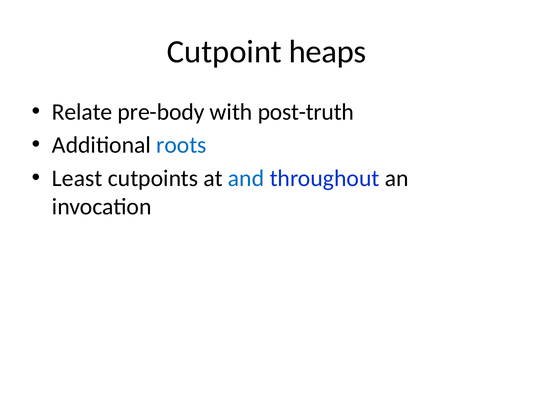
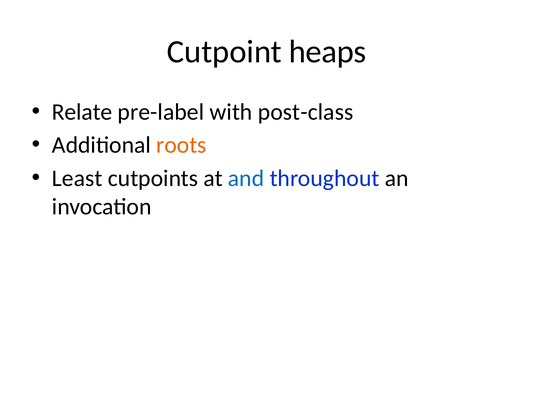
pre-body: pre-body -> pre-label (161, 112)
post-truth: post-truth -> post-class (306, 112)
roots colour: blue -> orange (181, 145)
